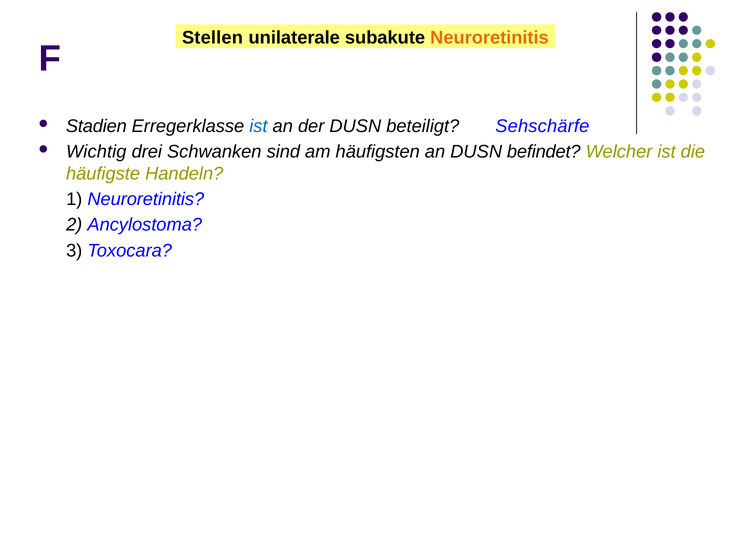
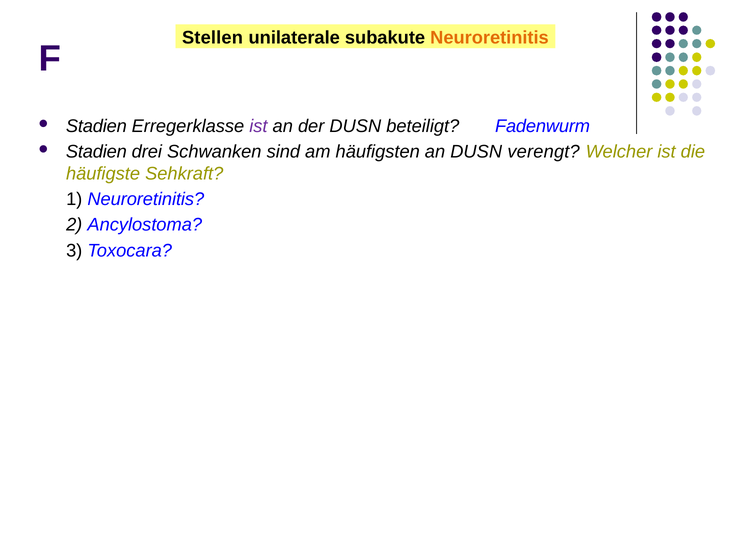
ist colour: blue -> purple (258, 126)
Sehschärfe: Sehschärfe -> Fadenwurm (543, 126)
Wichtig: Wichtig -> Stadien (96, 152)
befindet: befindet -> verengt (544, 152)
Handeln: Handeln -> Sehkraft (184, 174)
